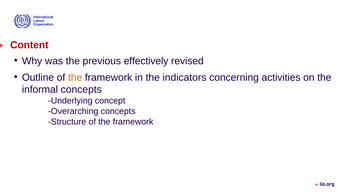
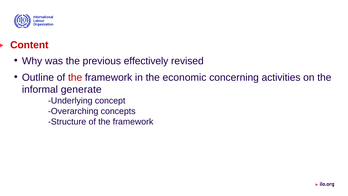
the colour: orange -> red (75, 77)
indicators: indicators -> economic (184, 77)
informal concepts: concepts -> generate (81, 89)
